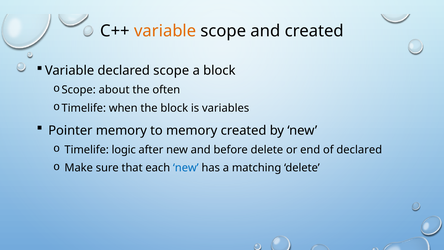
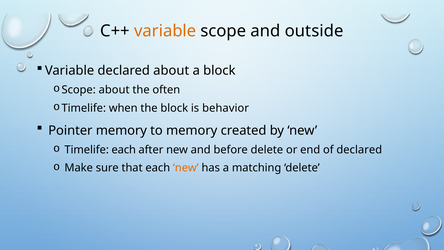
and created: created -> outside (314, 31)
declared scope: scope -> about (171, 70)
variables: variables -> behavior (226, 108)
Timelife logic: logic -> each (124, 150)
new colour: blue -> orange (186, 168)
